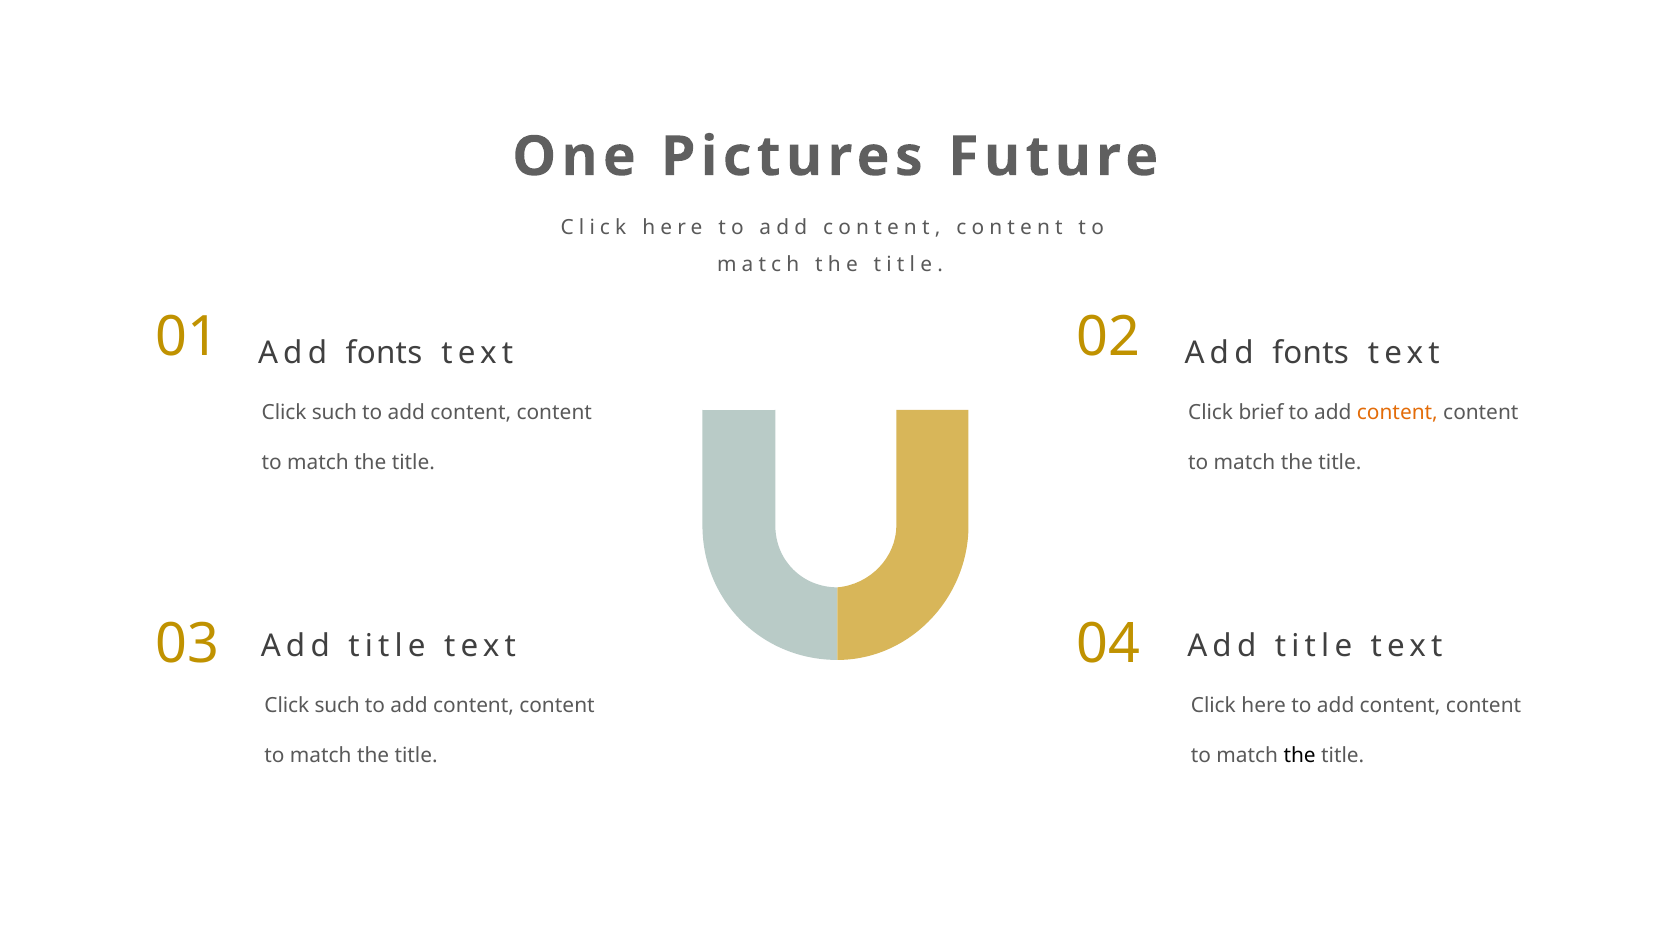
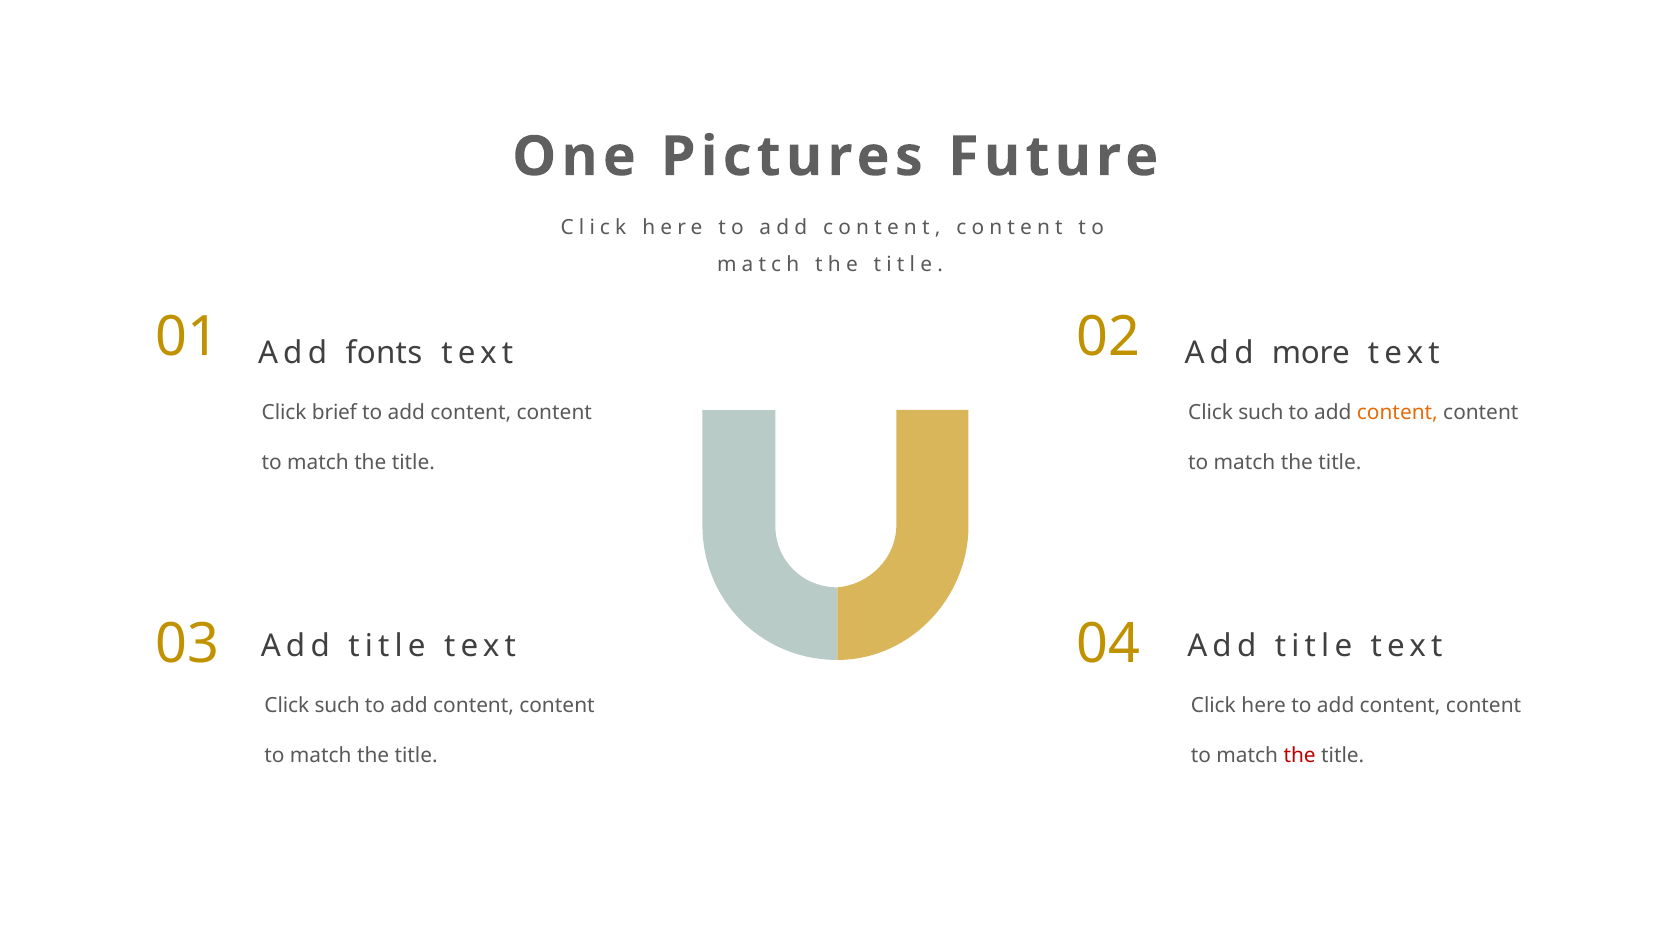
fonts: fonts -> more (1311, 353)
such: such -> brief (334, 413)
brief: brief -> such (1261, 413)
the colour: black -> red (1300, 755)
